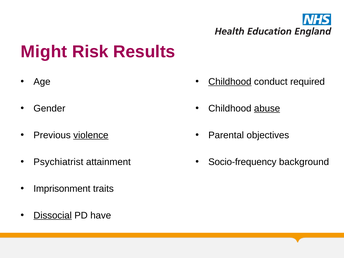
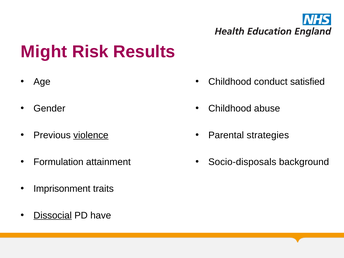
Childhood underline: present -> none (230, 82)
required: required -> satisfied (308, 82)
abuse underline: present -> none (267, 108)
objectives: objectives -> strategies (268, 135)
Psychiatrist: Psychiatrist -> Formulation (58, 162)
Socio-frequency: Socio-frequency -> Socio-disposals (242, 162)
